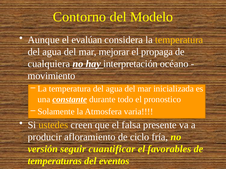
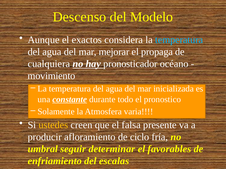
Contorno: Contorno -> Descenso (79, 17)
evalúan: evalúan -> exactos (87, 40)
temperatura colour: yellow -> light blue (179, 40)
interpretación: interpretación -> pronosticador (130, 64)
versión: versión -> umbral (43, 149)
cuantificar: cuantificar -> determinar (112, 149)
temperaturas: temperaturas -> enfriamiento (55, 161)
eventos: eventos -> escalas (114, 161)
